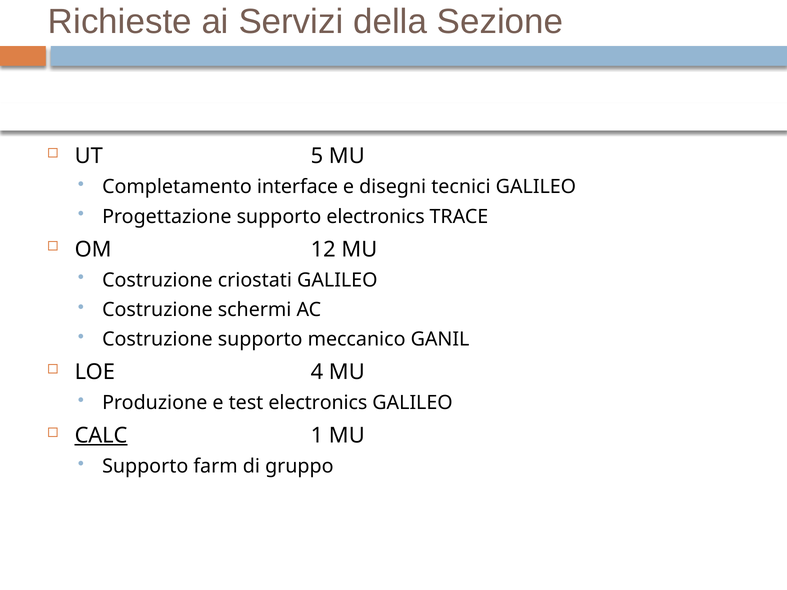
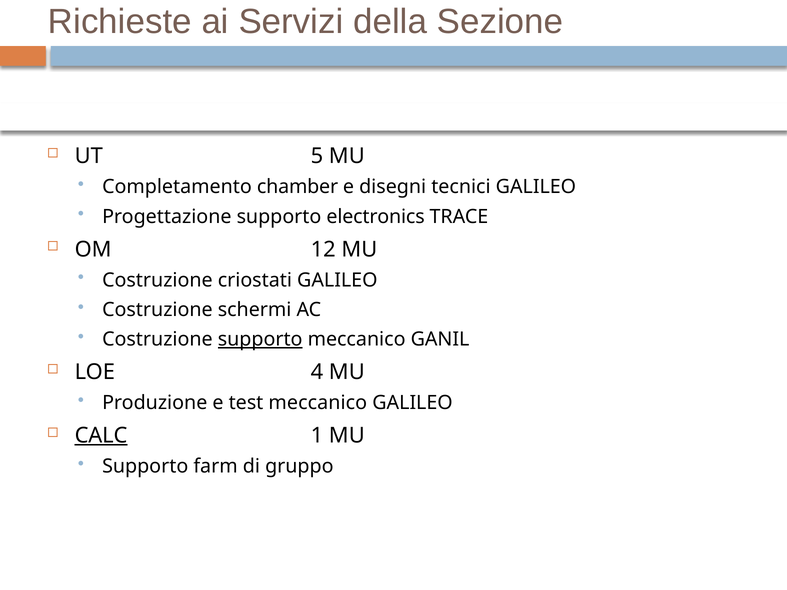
interface: interface -> chamber (298, 187)
supporto underline: none -> present (260, 339)
test electronics: electronics -> meccanico (318, 403)
